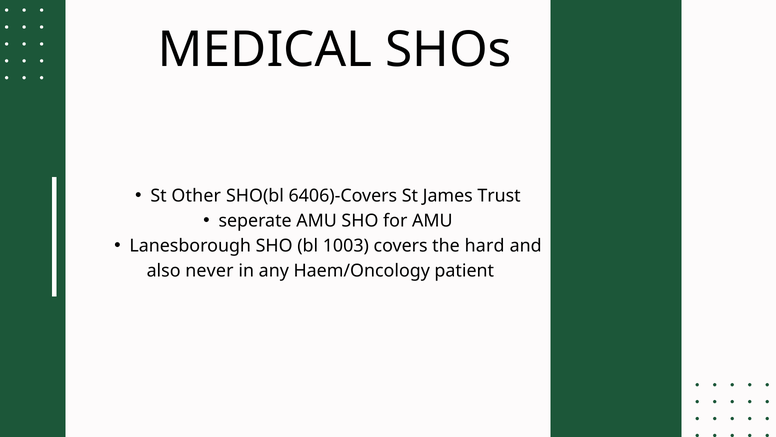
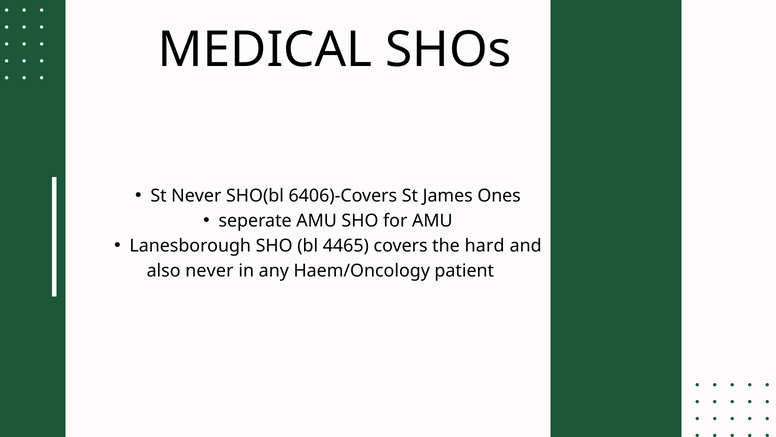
St Other: Other -> Never (196, 196)
Trust: Trust -> Ones (499, 196)
1003: 1003 -> 4465 (346, 246)
